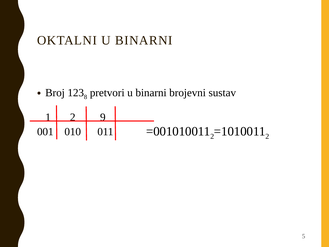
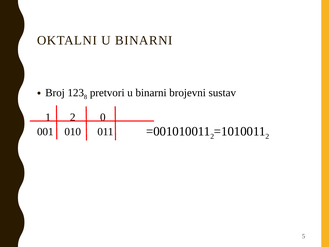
9: 9 -> 0 (103, 117)
